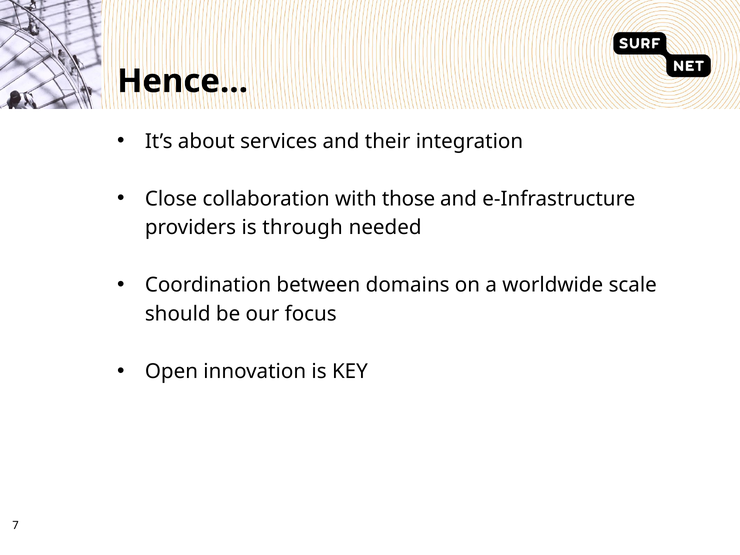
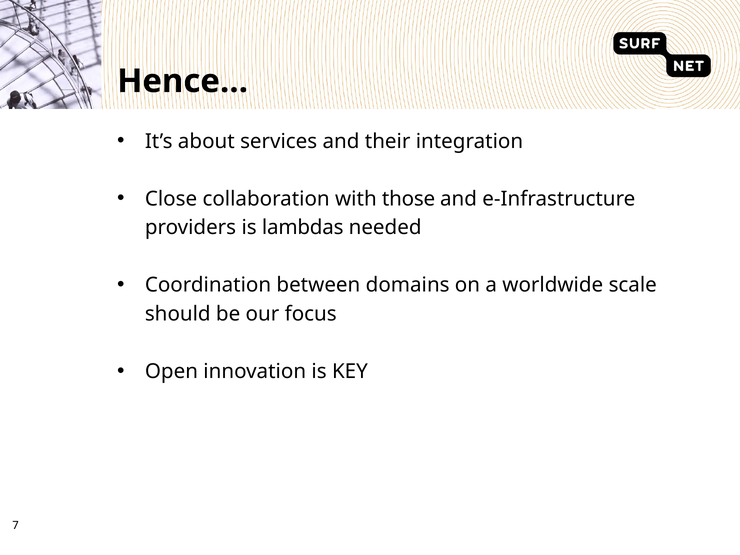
through: through -> lambdas (303, 228)
